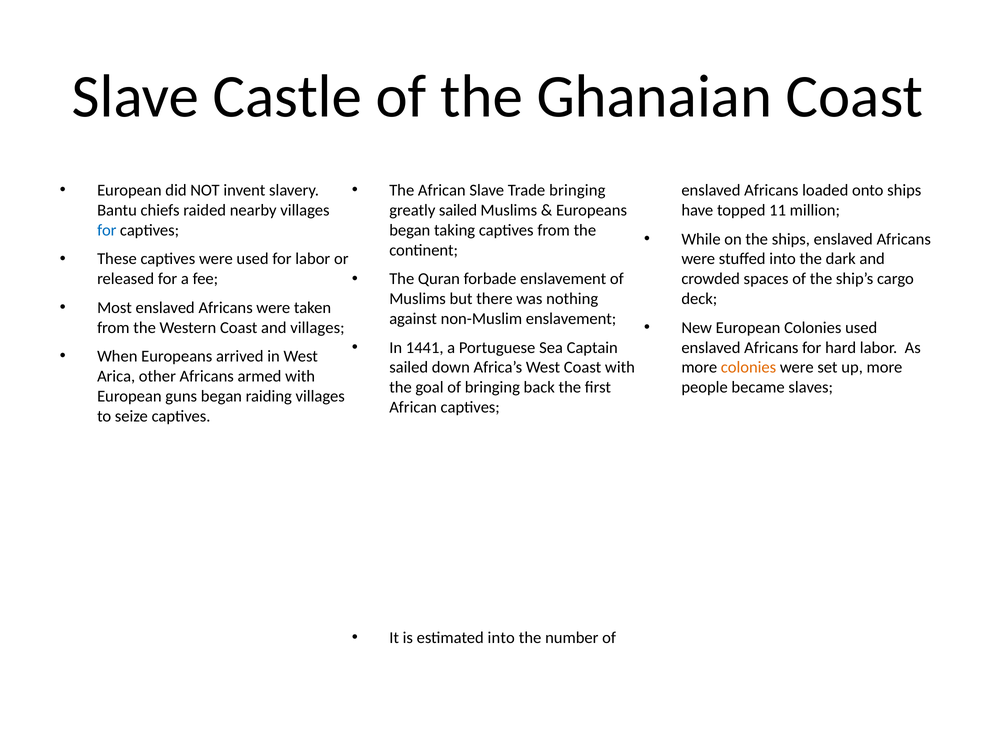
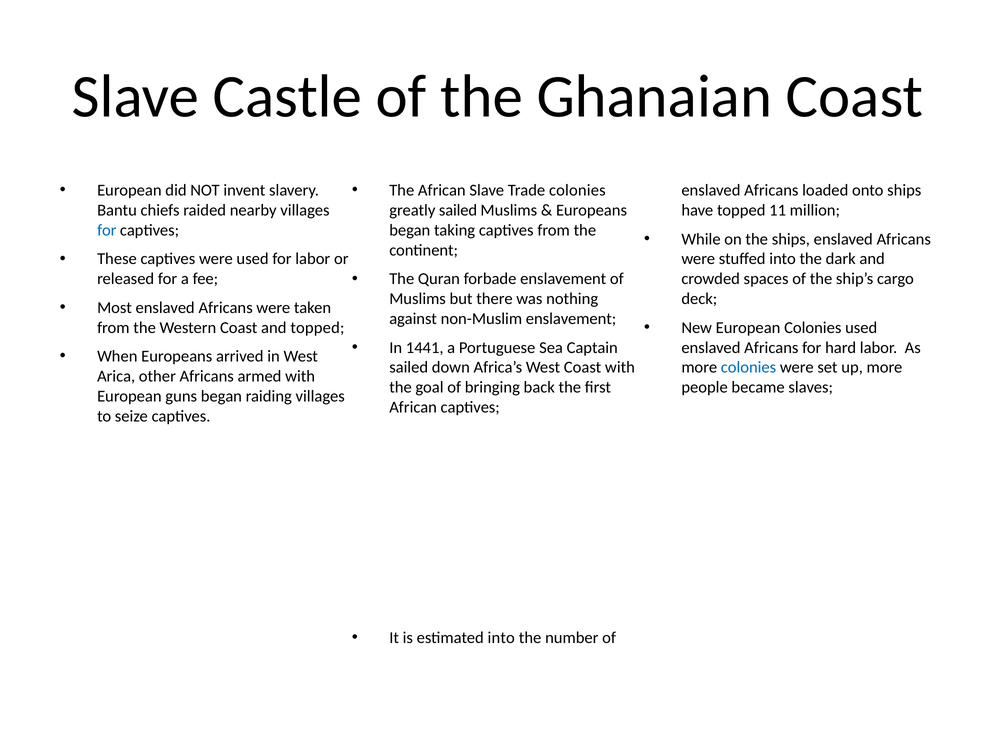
Trade bringing: bringing -> colonies (577, 190)
and villages: villages -> topped (317, 328)
colonies colour: orange -> blue (748, 367)
